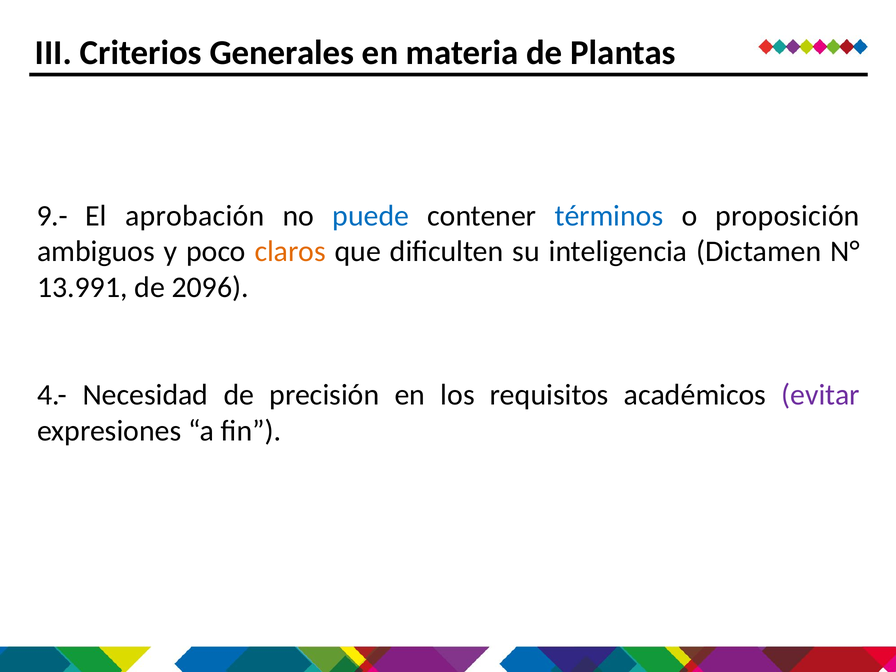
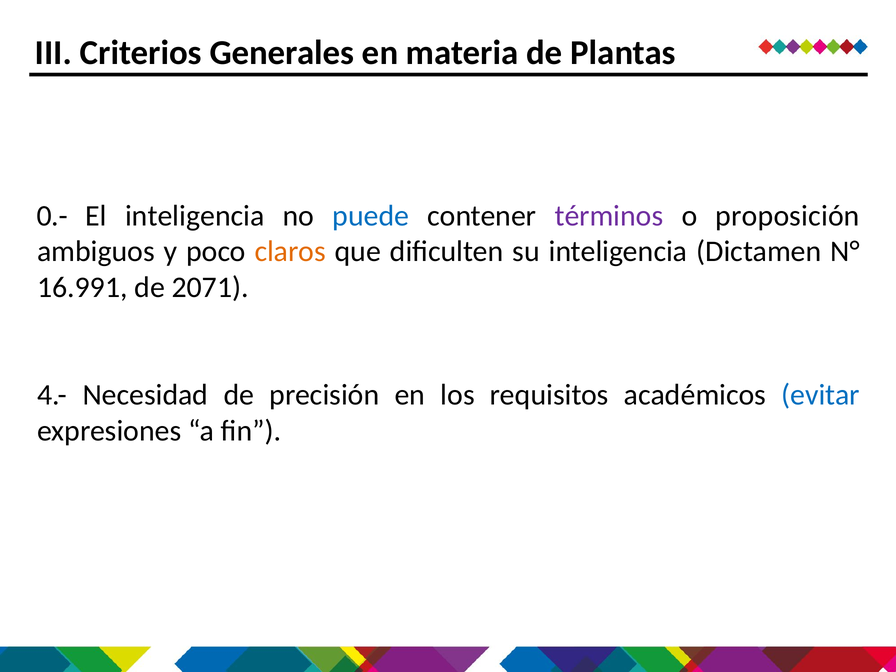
9.-: 9.- -> 0.- (52, 216)
El aprobación: aprobación -> inteligencia (195, 216)
términos colour: blue -> purple (609, 216)
13.991: 13.991 -> 16.991 (82, 287)
2096: 2096 -> 2071 (210, 287)
evitar colour: purple -> blue (821, 395)
